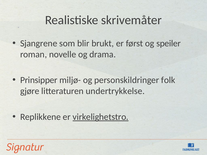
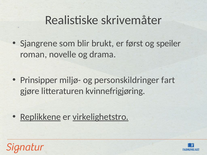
folk: folk -> fart (168, 80)
undertrykkelse: undertrykkelse -> kvinnefrigjøring (115, 91)
Replikkene underline: none -> present (40, 117)
